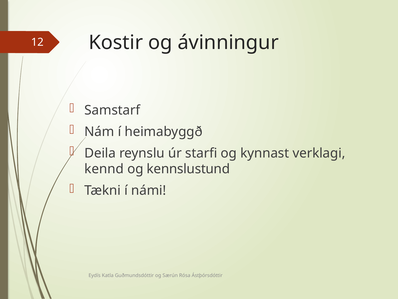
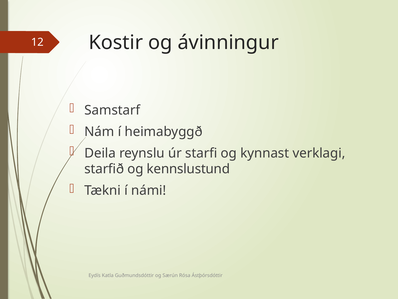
kennd: kennd -> starfið (104, 169)
